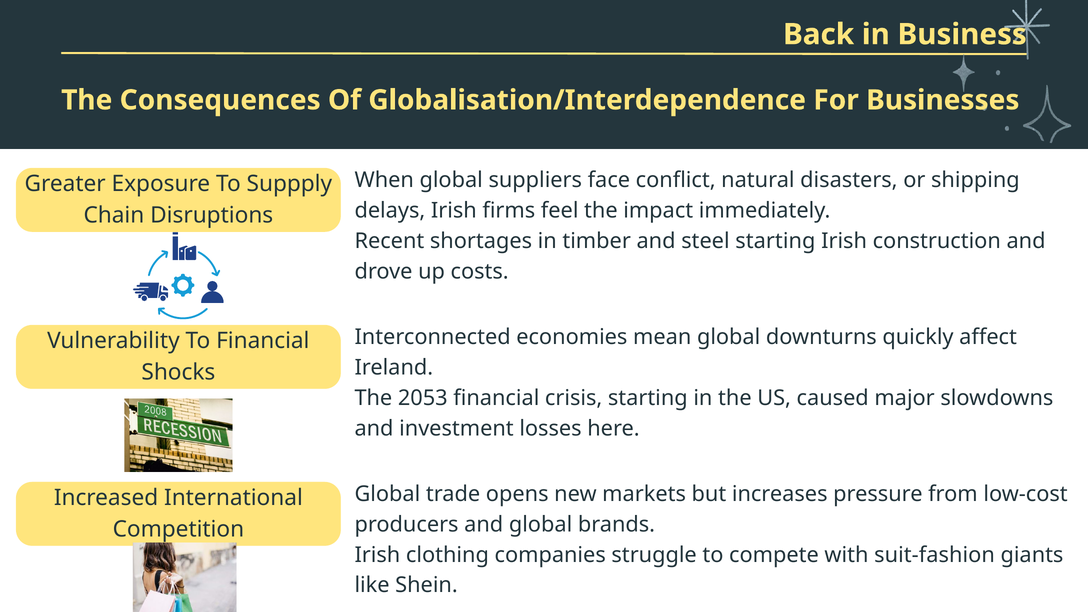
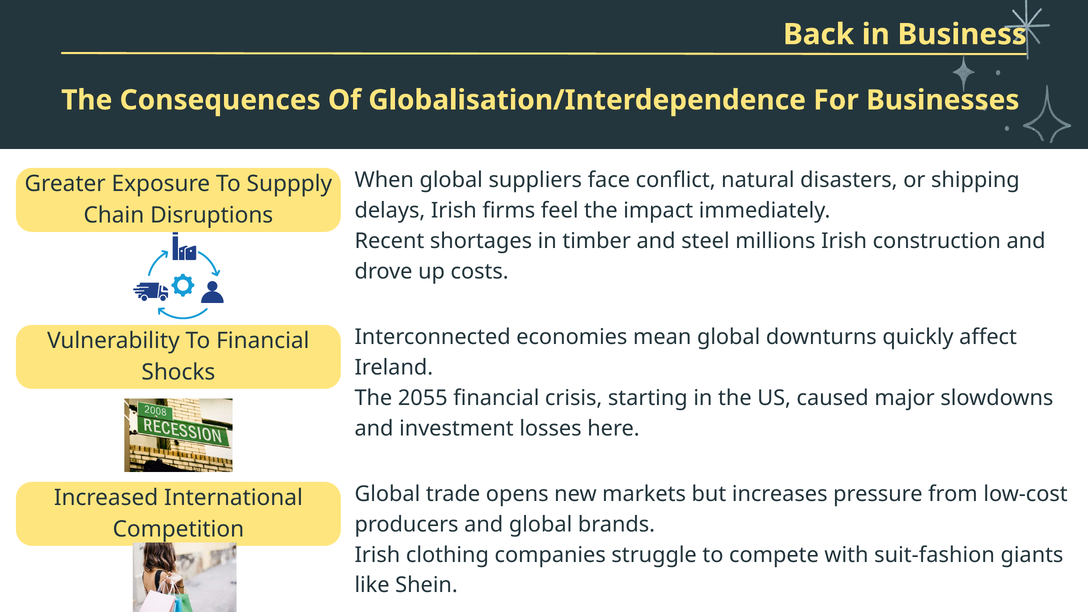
steel starting: starting -> millions (775, 241)
2053: 2053 -> 2055 (423, 398)
